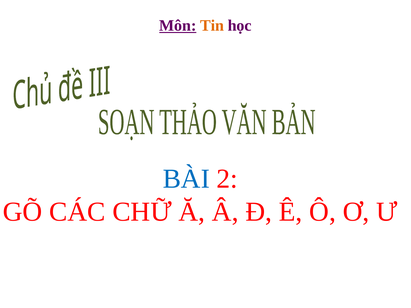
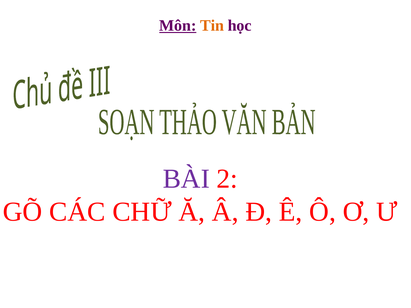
BÀI colour: blue -> purple (186, 179)
